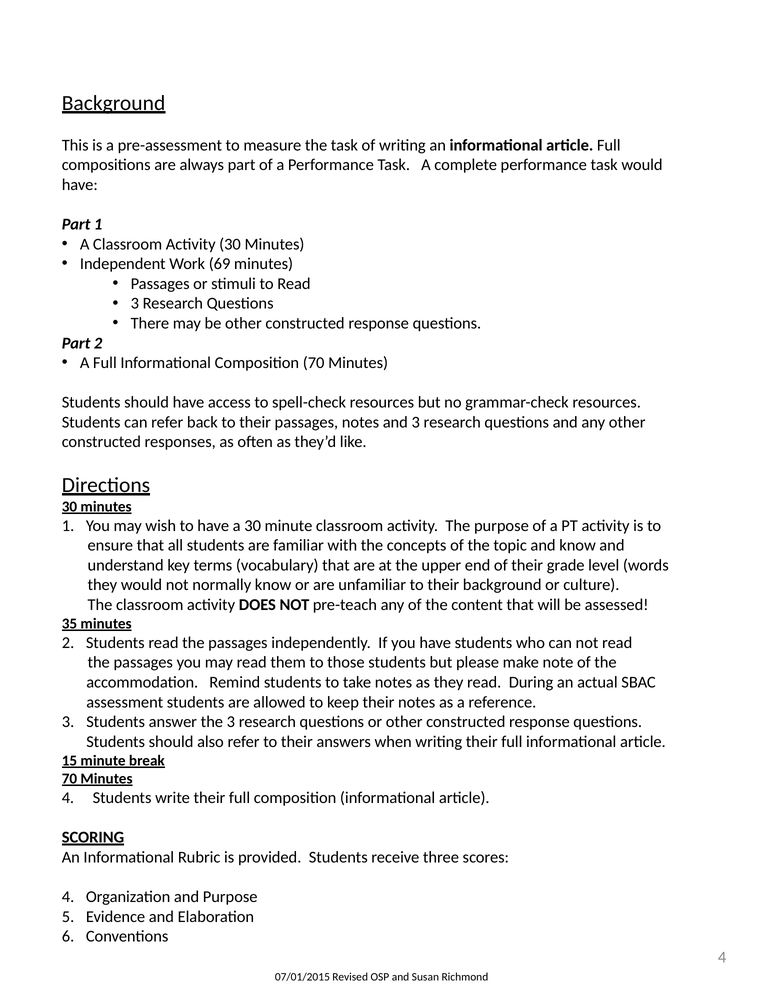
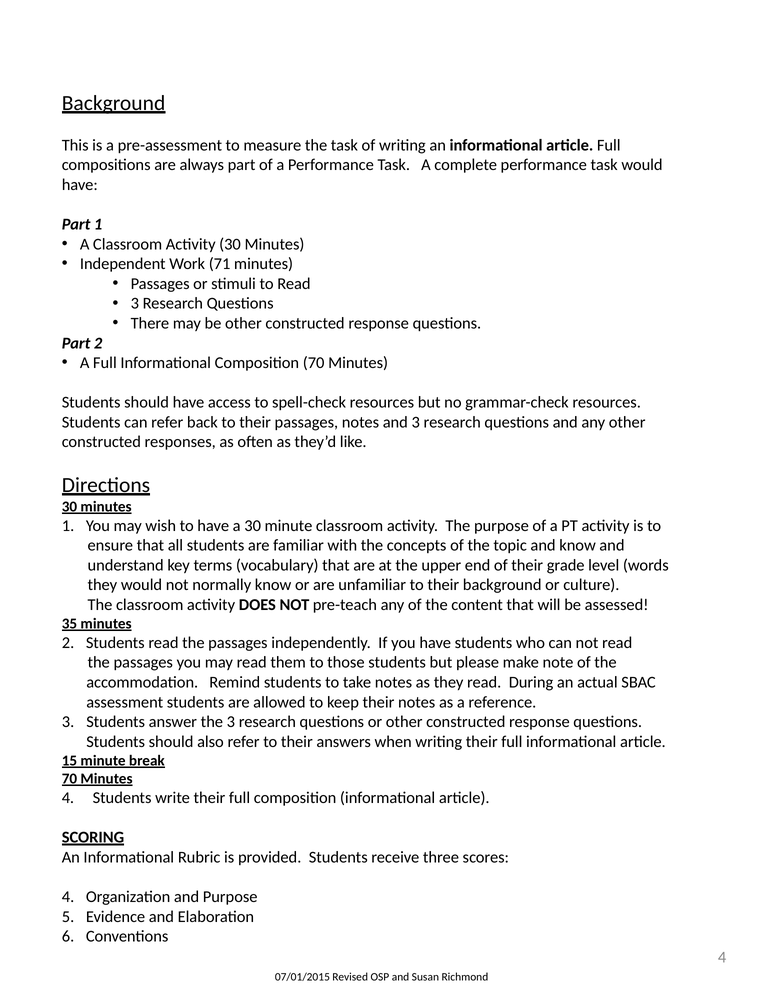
69: 69 -> 71 (220, 264)
